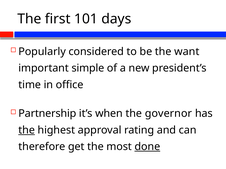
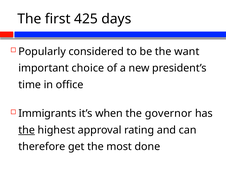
101: 101 -> 425 (86, 19)
simple: simple -> choice (88, 68)
Partnership: Partnership -> Immigrants (47, 114)
done underline: present -> none (147, 147)
